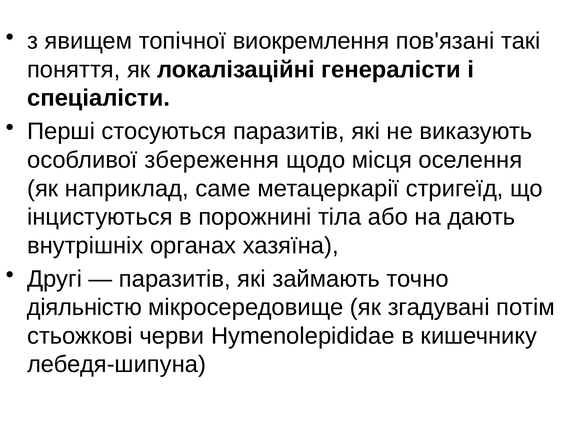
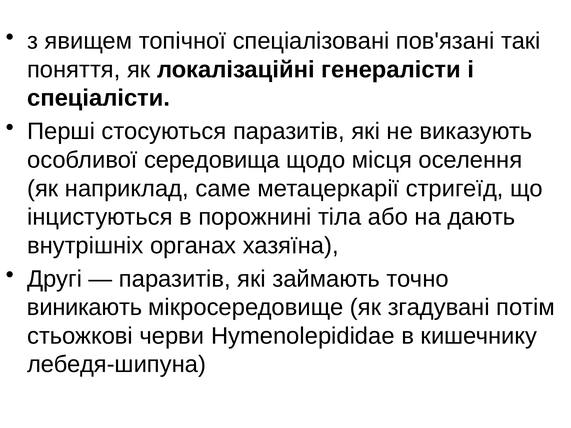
виокремлення: виокремлення -> спеціалізовані (311, 41)
збереження: збереження -> середовища (212, 160)
діяльністю: діяльністю -> виникають (85, 308)
